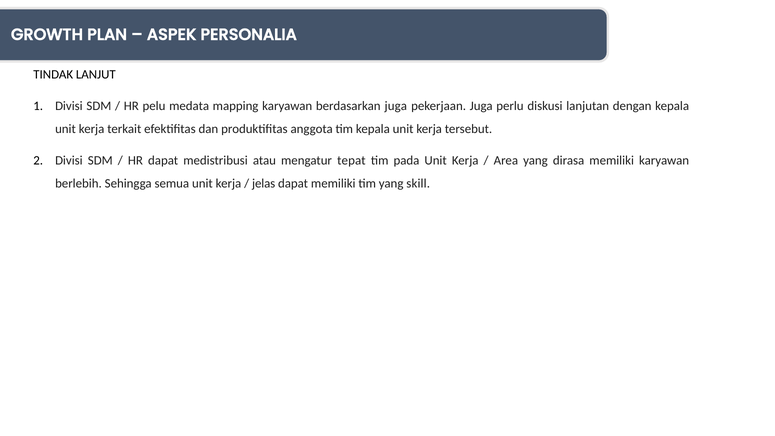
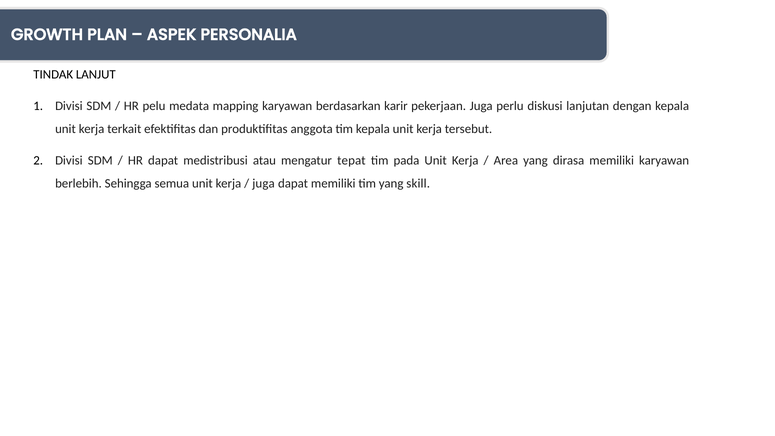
berdasarkan juga: juga -> karir (396, 106)
jelas: jelas -> juga (264, 184)
